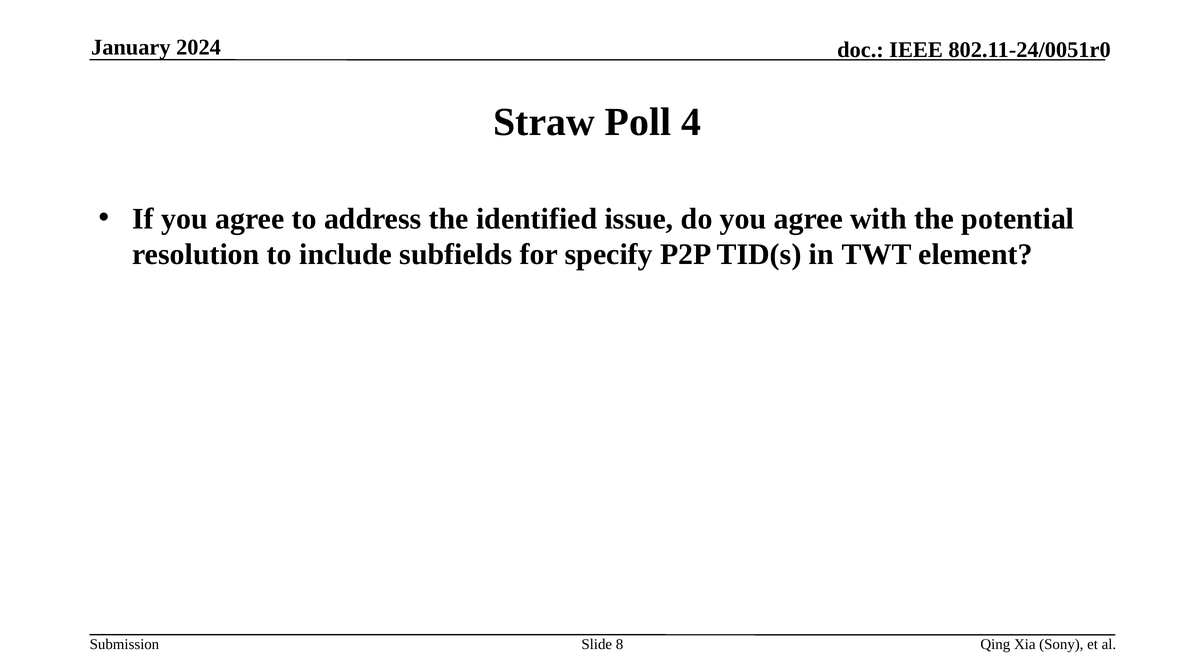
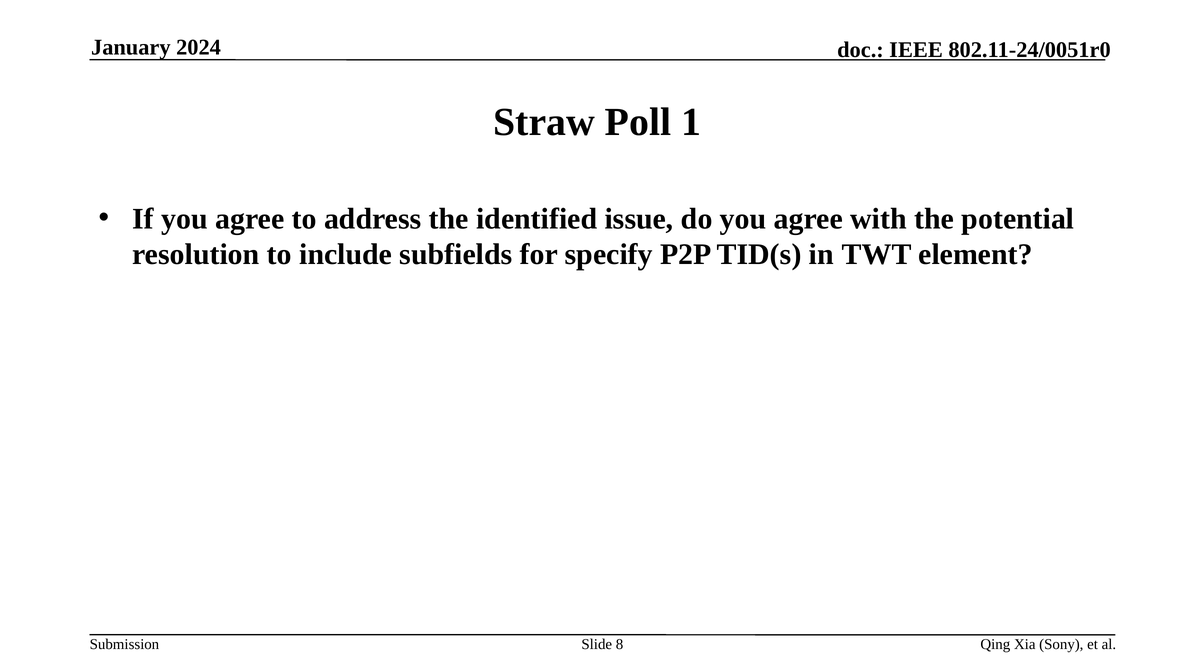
4: 4 -> 1 (691, 122)
